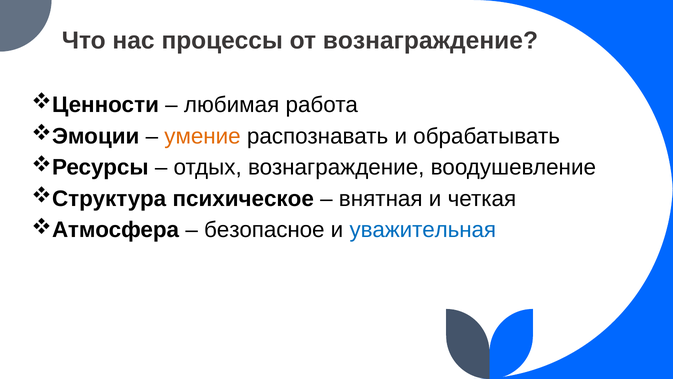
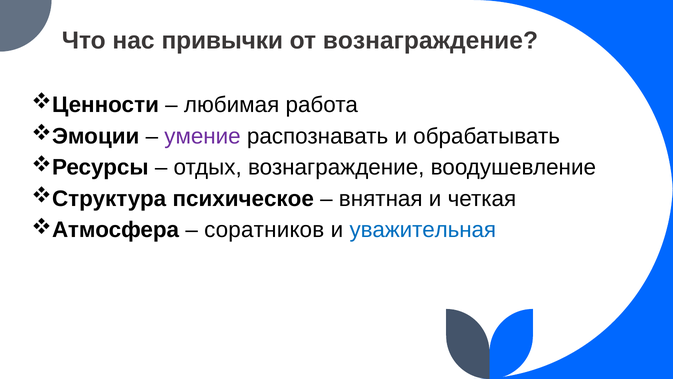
процессы: процессы -> привычки (222, 41)
умение colour: orange -> purple (203, 136)
безопасное: безопасное -> соратников (264, 230)
